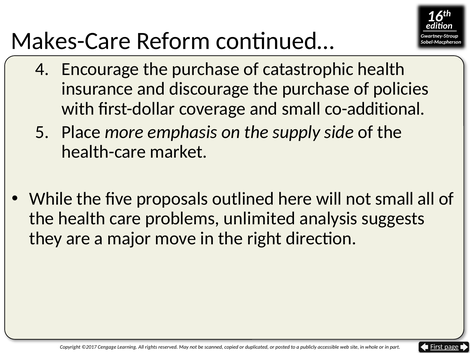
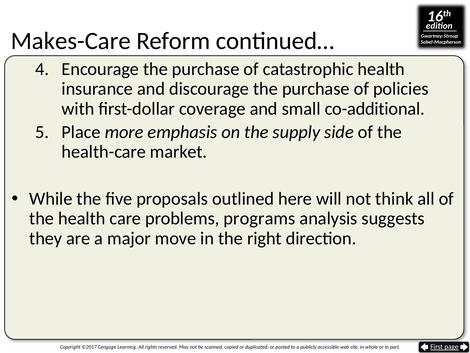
not small: small -> think (394, 199)
unlimited: unlimited -> programs (260, 218)
